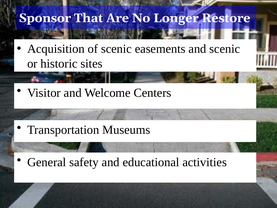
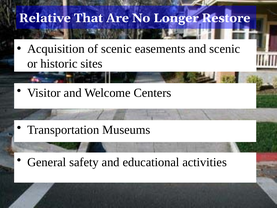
Sponsor: Sponsor -> Relative (45, 18)
